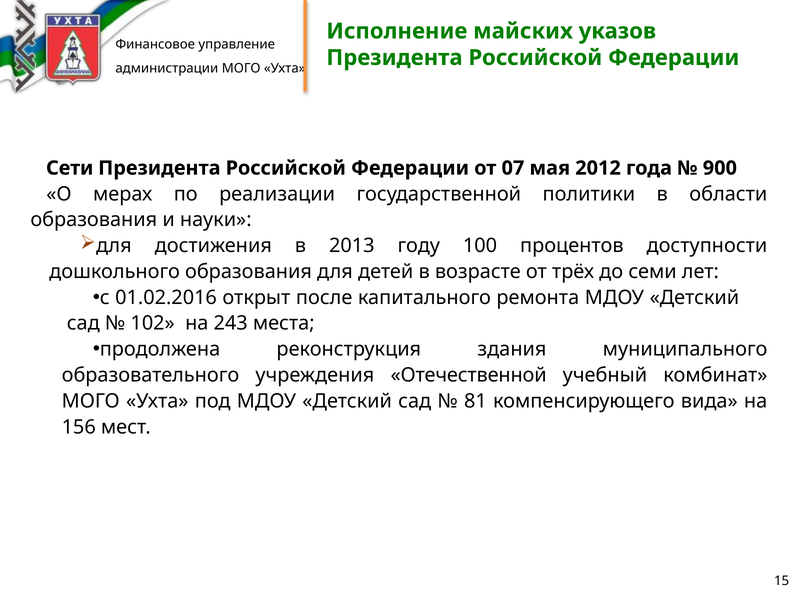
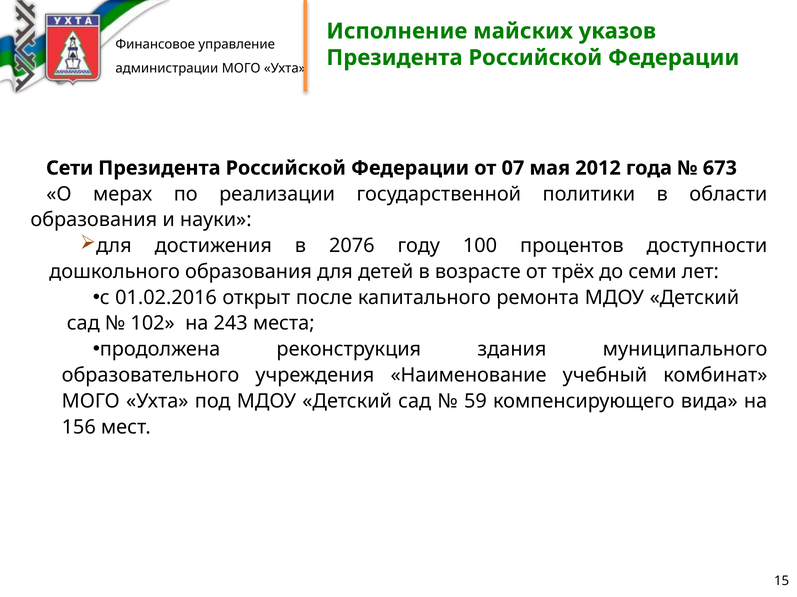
900: 900 -> 673 (720, 168)
2013: 2013 -> 2076 (352, 246)
Отечественной: Отечественной -> Наименование (469, 376)
81: 81 -> 59 (475, 402)
